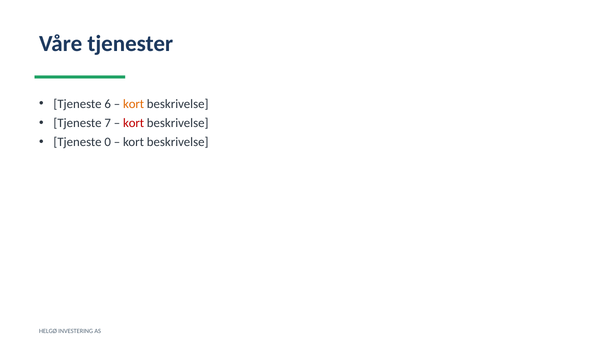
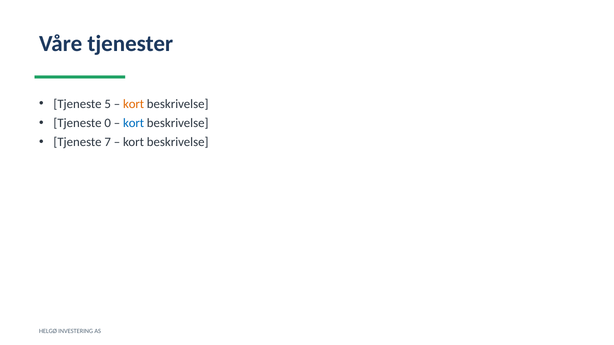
6: 6 -> 5 (108, 104)
7: 7 -> 0 (108, 123)
kort colour: red -> blue (134, 123)
0: 0 -> 7 (108, 142)
